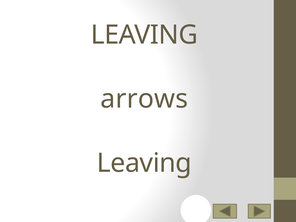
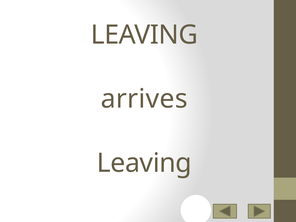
arrows: arrows -> arrives (144, 99)
